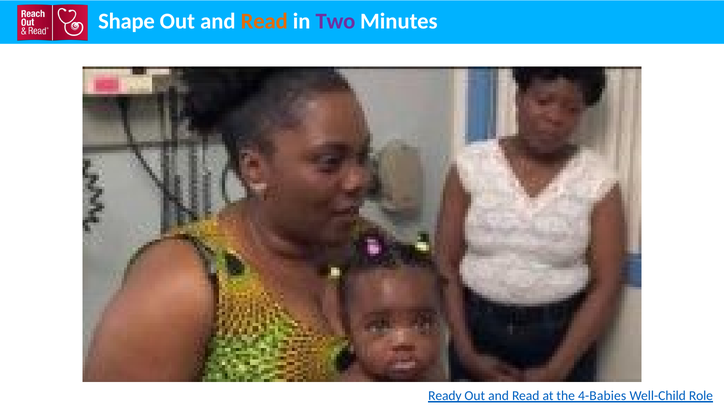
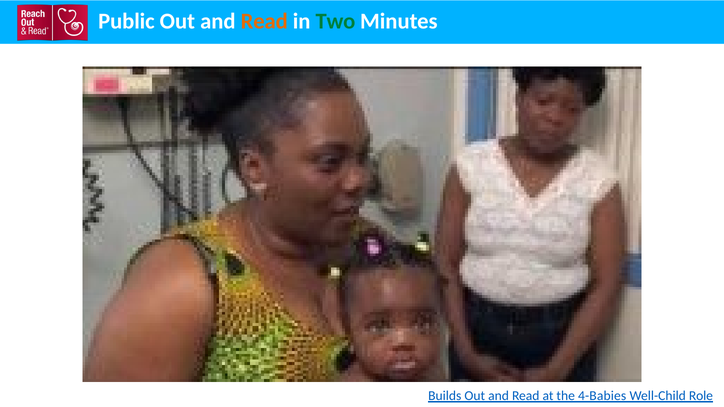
Shape: Shape -> Public (126, 21)
Two colour: purple -> green (335, 21)
Ready: Ready -> Builds (445, 396)
